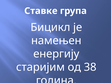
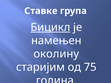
Бицикл underline: none -> present (50, 27)
енергију: енергију -> околину (56, 54)
38: 38 -> 75 (90, 67)
